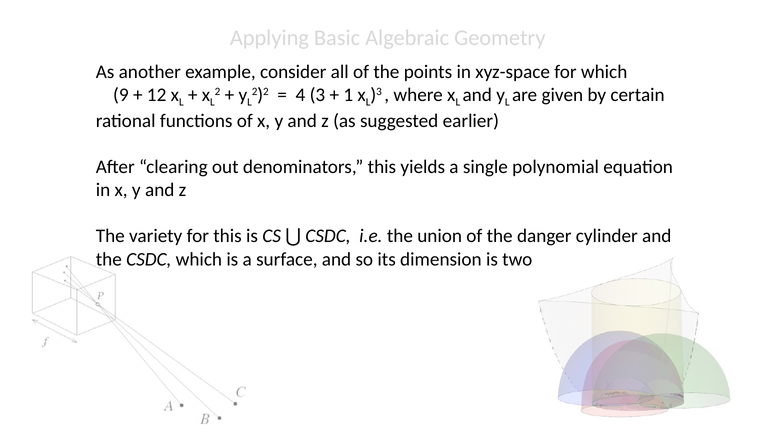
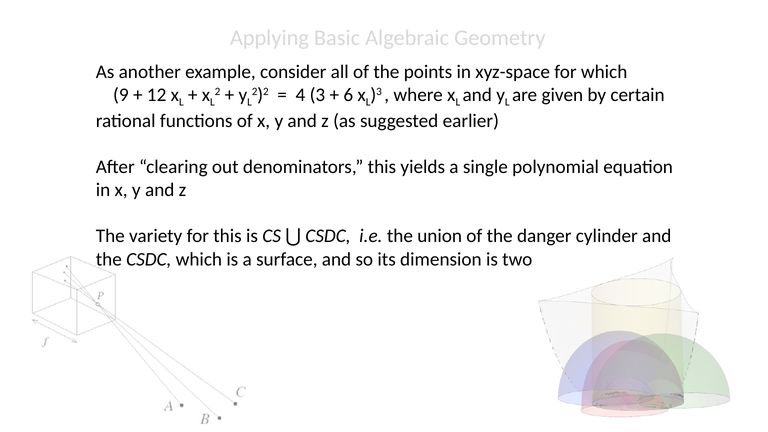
1: 1 -> 6 (348, 95)
